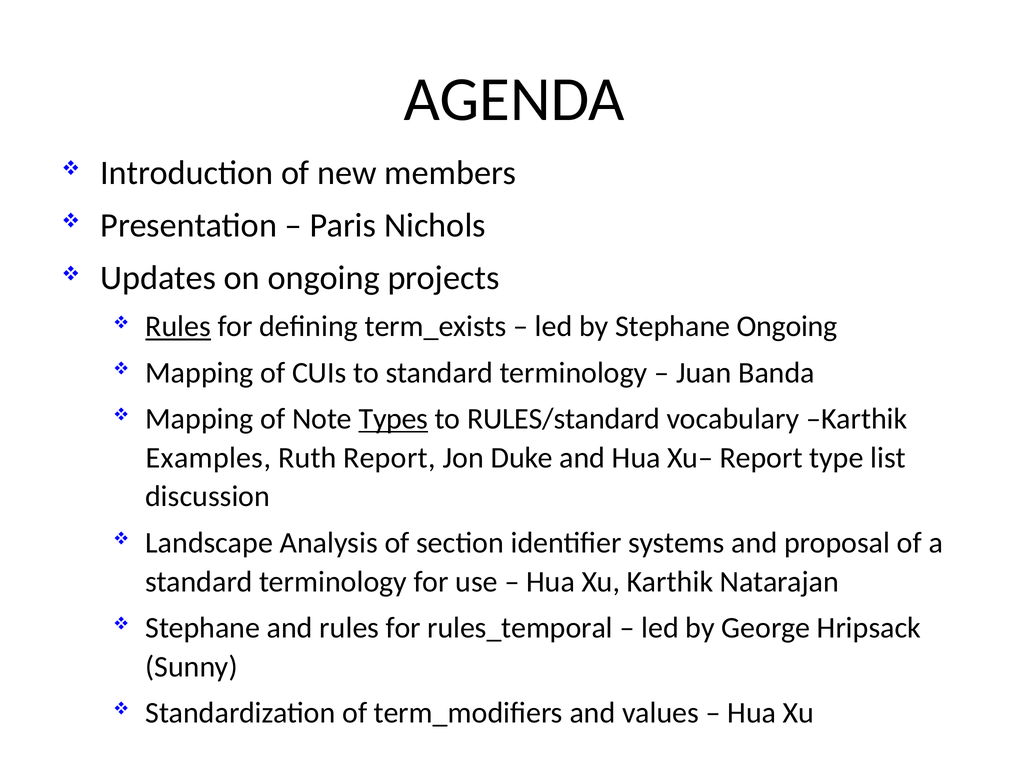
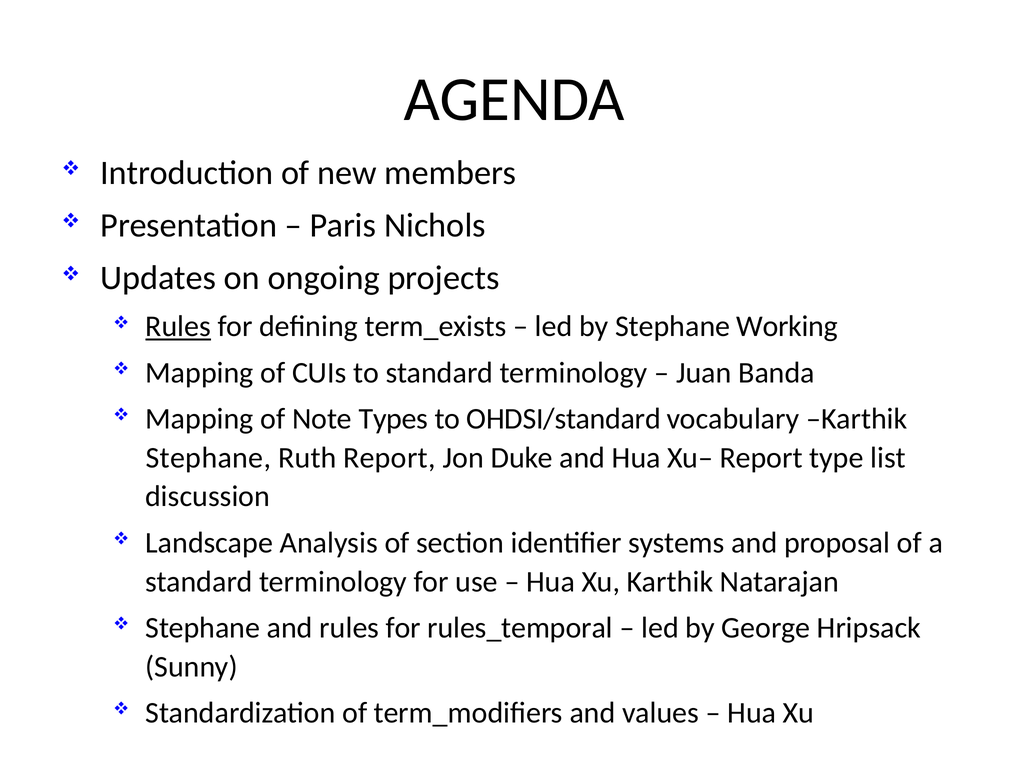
Stephane Ongoing: Ongoing -> Working (787, 326)
Types underline: present -> none (393, 419)
RULES/standard: RULES/standard -> OHDSI/standard (564, 419)
Examples: Examples -> Stephane (208, 458)
